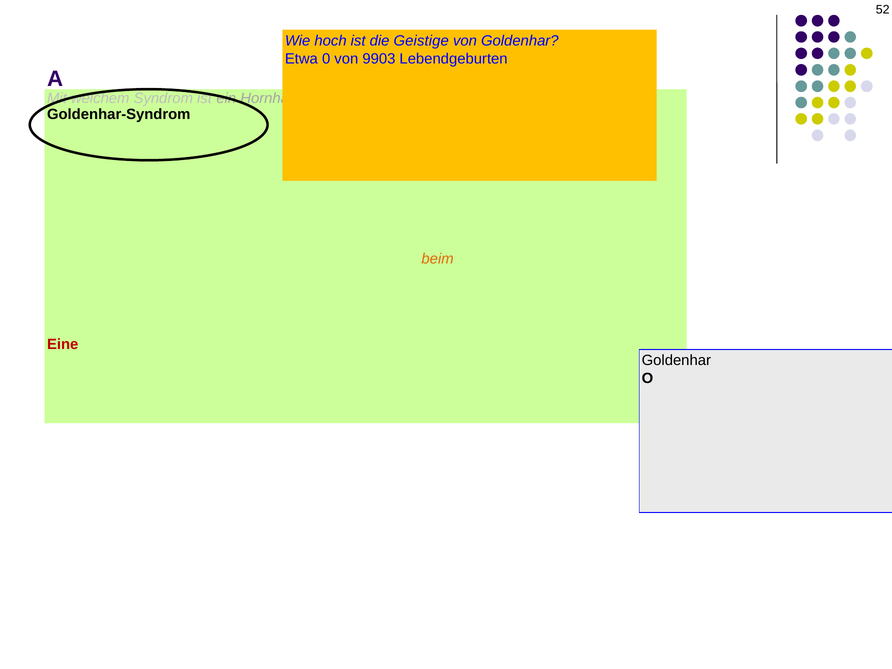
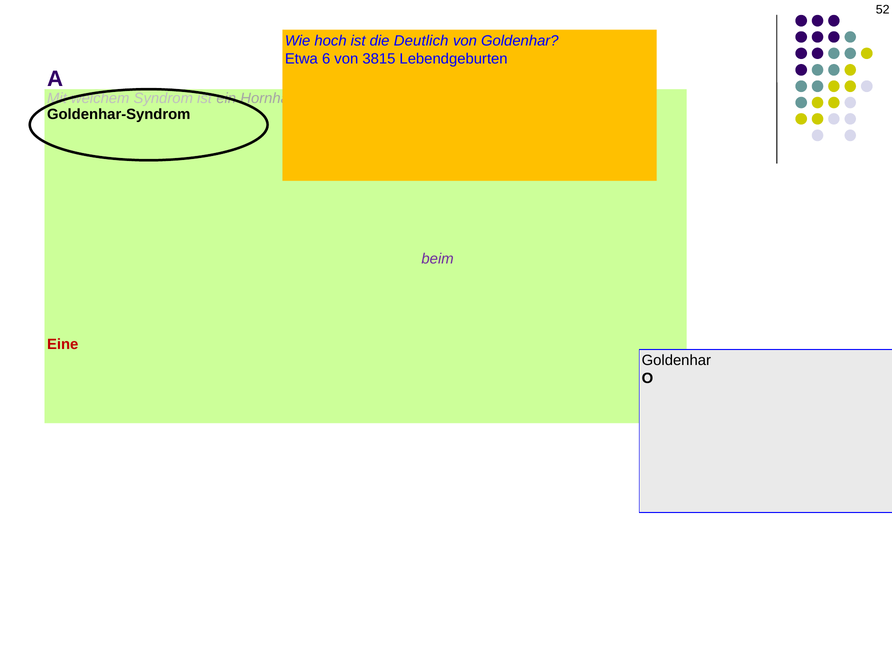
die Geistige: Geistige -> Deutlich (421, 41)
0: 0 -> 6 (326, 59)
9903: 9903 -> 3815 (379, 59)
beim colour: orange -> purple (438, 259)
